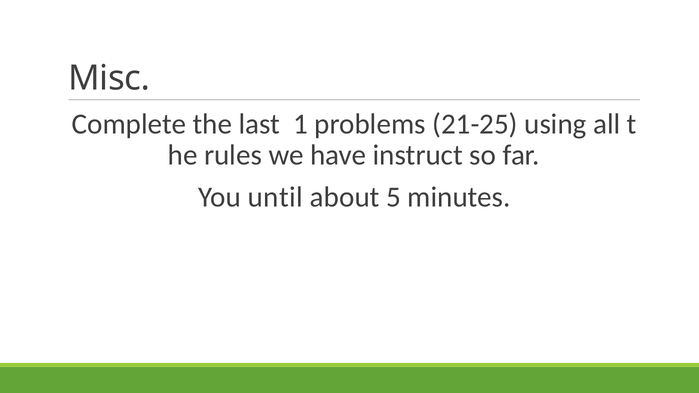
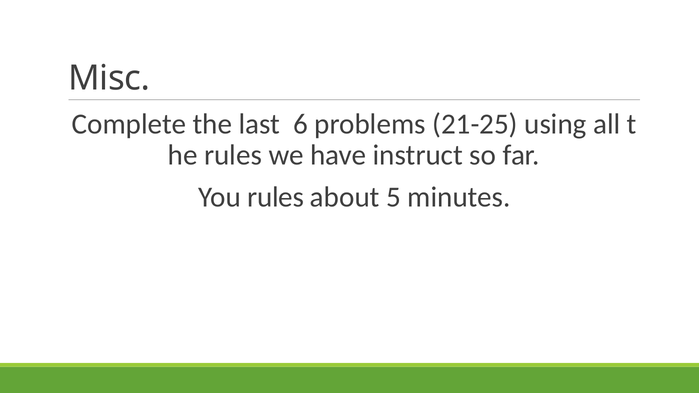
1: 1 -> 6 (300, 124)
You until: until -> rules (276, 197)
